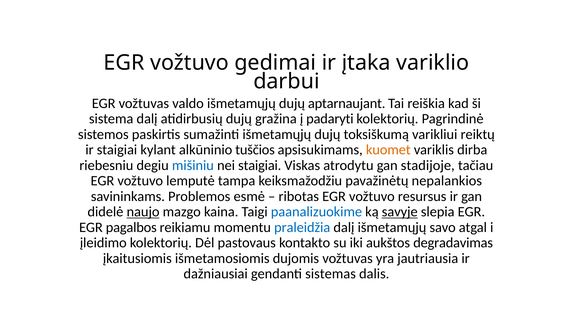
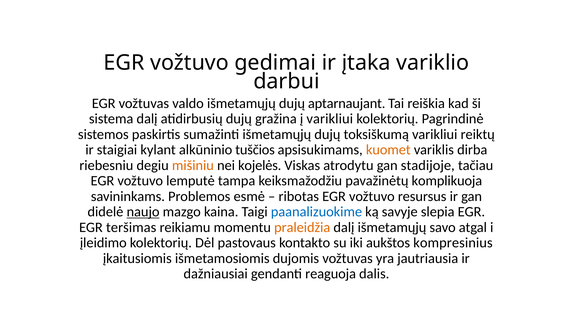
į padaryti: padaryti -> varikliui (330, 119)
mišiniu colour: blue -> orange (193, 165)
nei staigiai: staigiai -> kojelės (260, 165)
nepalankios: nepalankios -> komplikuoja (447, 180)
savyje underline: present -> none (400, 211)
pagalbos: pagalbos -> teršimas (131, 227)
praleidžia colour: blue -> orange (302, 227)
degradavimas: degradavimas -> kompresinius (453, 242)
sistemas: sistemas -> reaguoja (331, 273)
